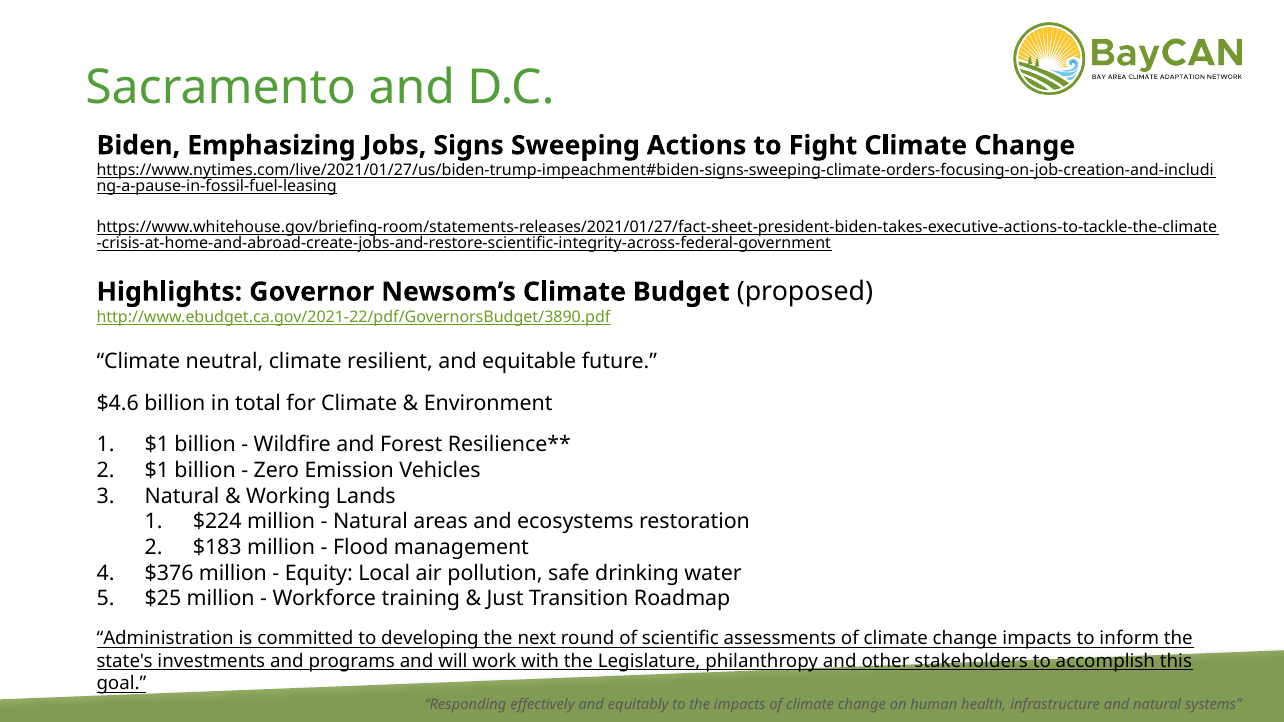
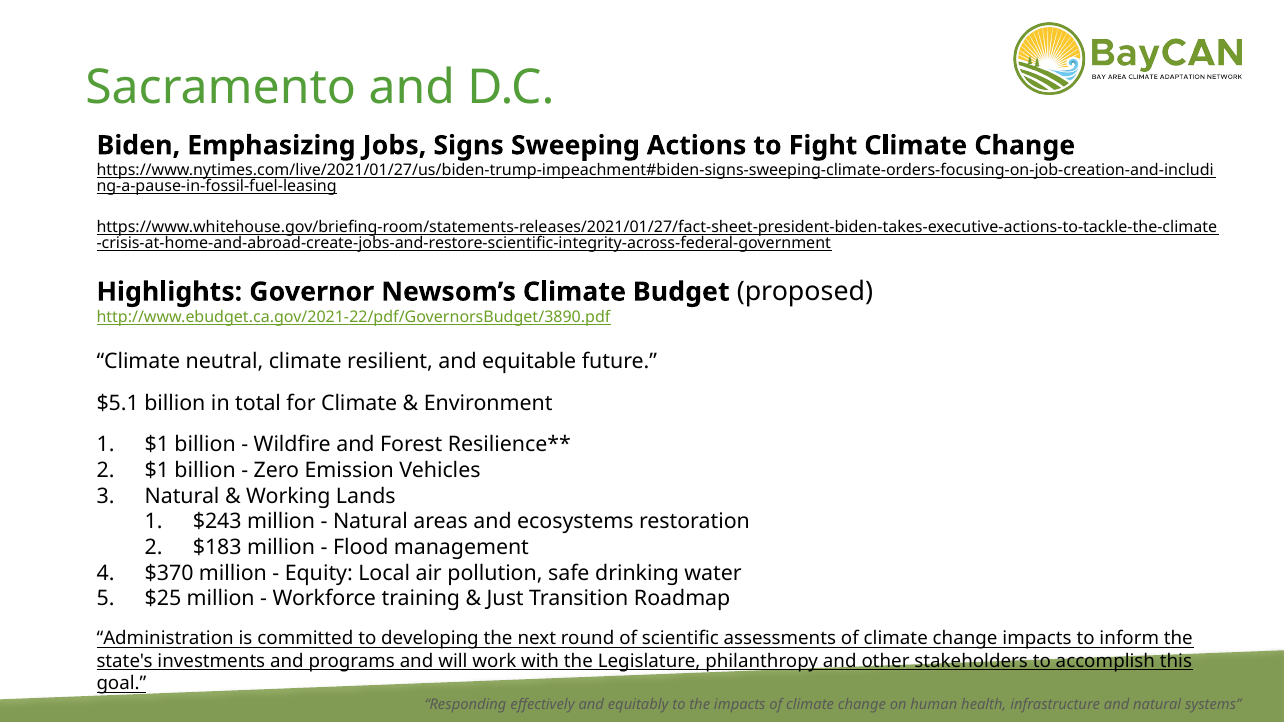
$4.6: $4.6 -> $5.1 (118, 403)
$224: $224 -> $243 (217, 522)
$376: $376 -> $370 (169, 573)
